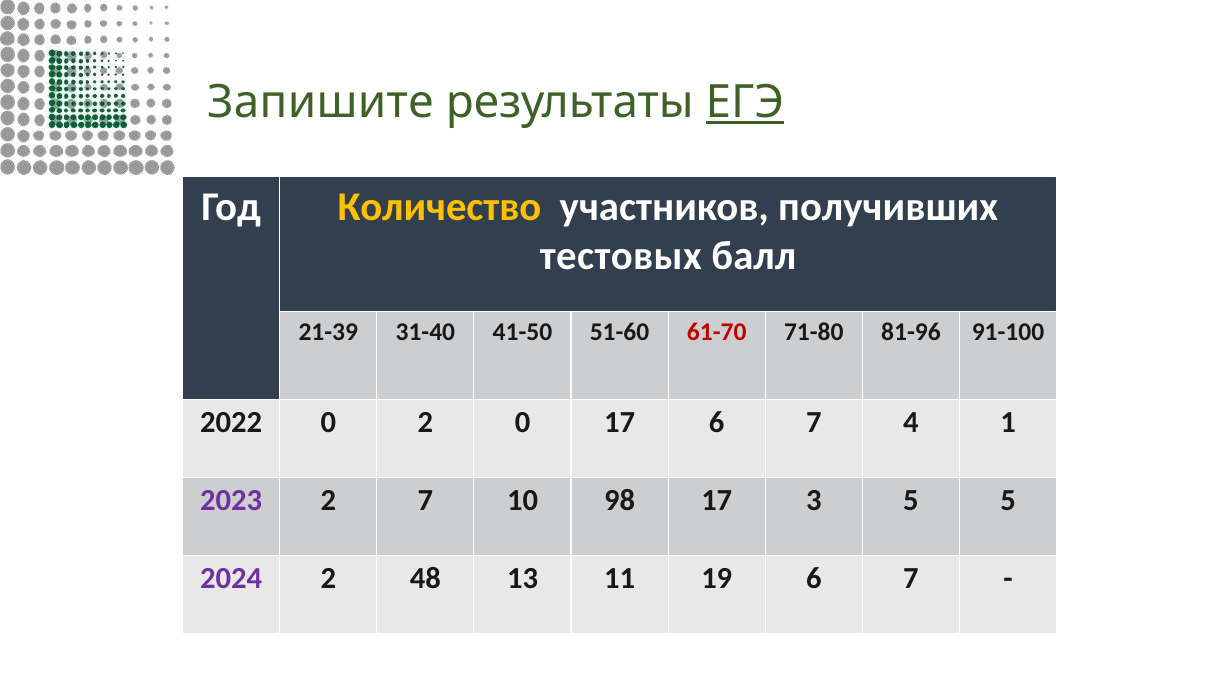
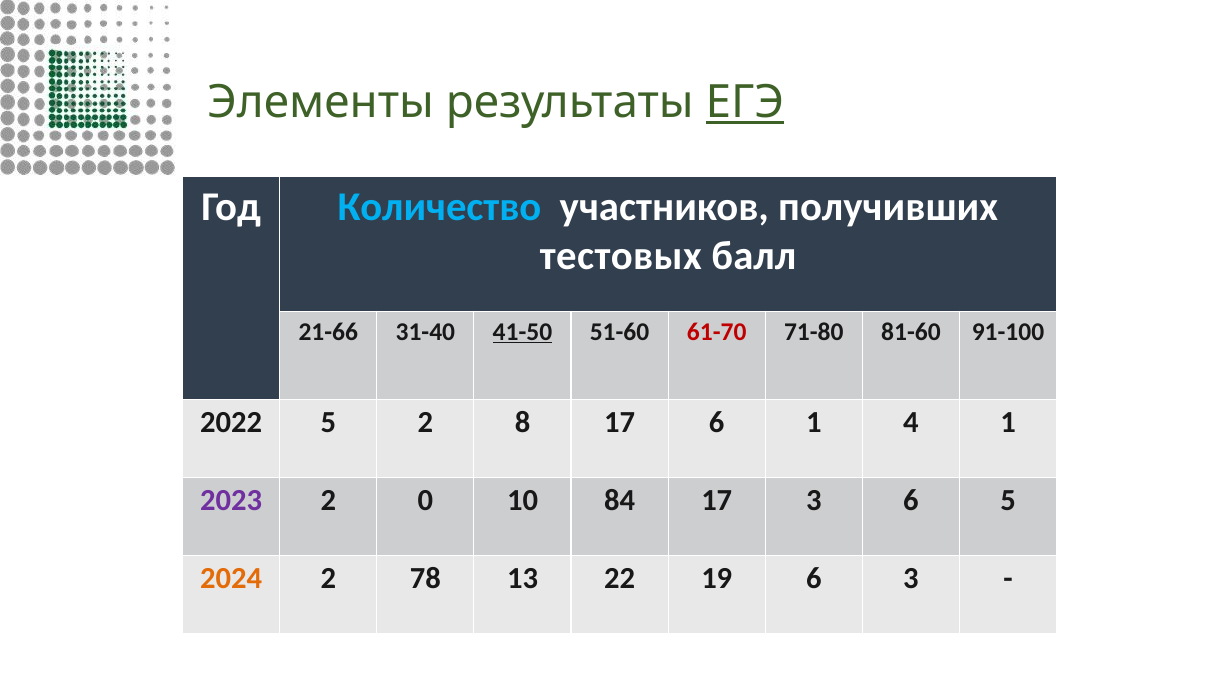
Запишите: Запишите -> Элементы (321, 103)
Количество colour: yellow -> light blue (439, 207)
21-39: 21-39 -> 21-66 (328, 332)
41-50 underline: none -> present (522, 332)
81-96: 81-96 -> 81-60 (911, 332)
2022 0: 0 -> 5 (328, 423)
2 0: 0 -> 8 (523, 423)
17 6 7: 7 -> 1 (814, 423)
2 7: 7 -> 0 (425, 501)
98: 98 -> 84 (620, 501)
3 5: 5 -> 6 (911, 501)
2024 colour: purple -> orange (231, 579)
48: 48 -> 78 (425, 579)
11: 11 -> 22 (620, 579)
19 6 7: 7 -> 3 (911, 579)
